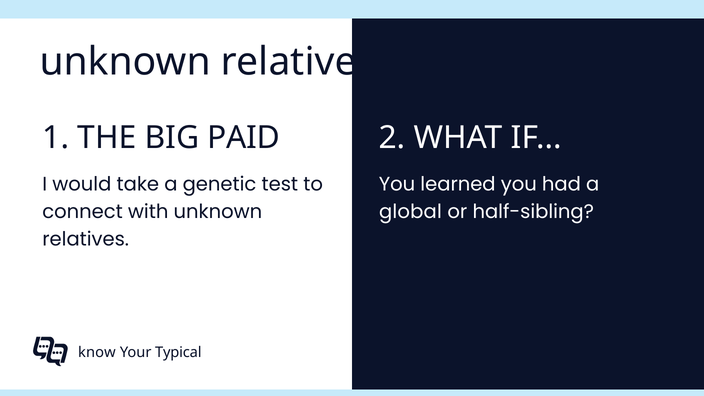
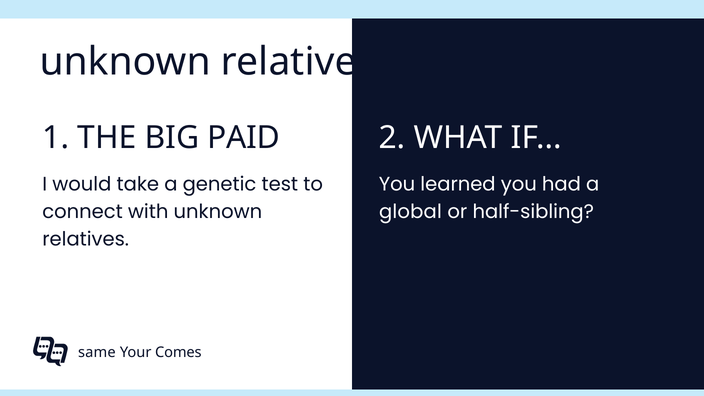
know: know -> same (97, 353)
Typical: Typical -> Comes (178, 353)
